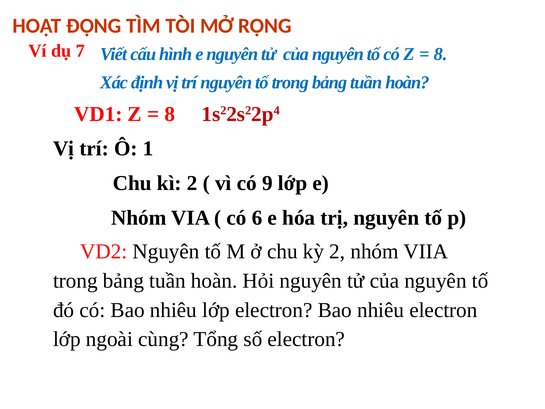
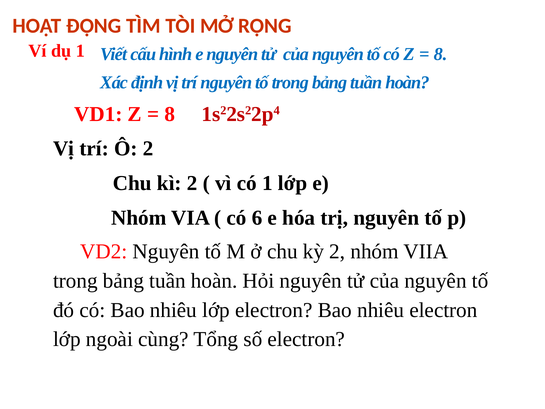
dụ 7: 7 -> 1 (80, 51)
Ô 1: 1 -> 2 (148, 149)
có 9: 9 -> 1 (267, 183)
